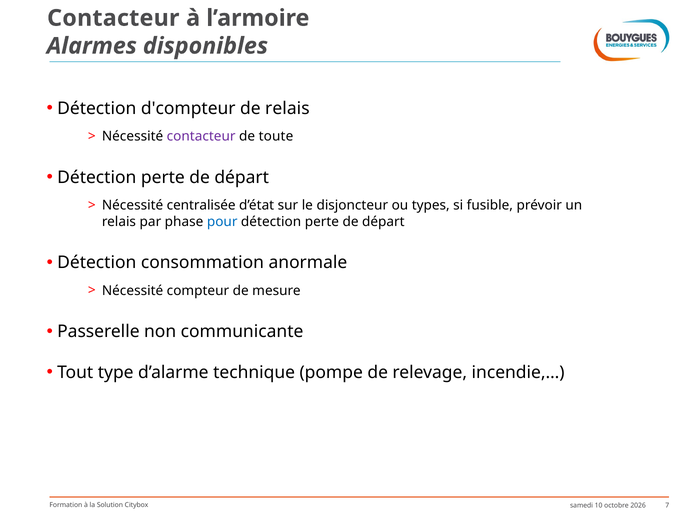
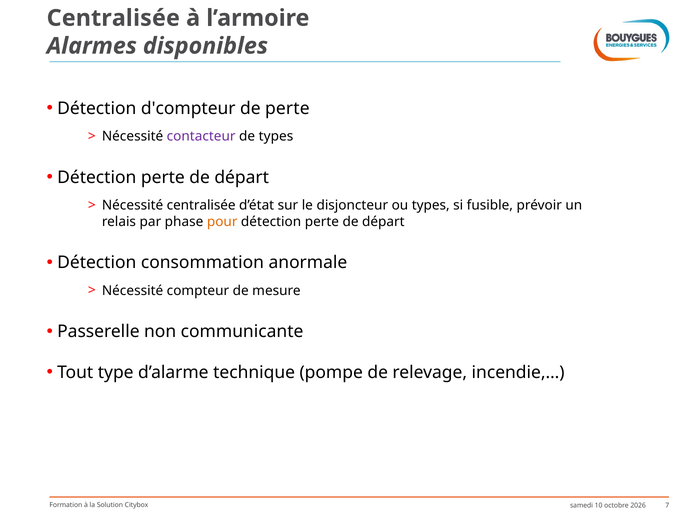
Contacteur: Contacteur -> Centralisée (113, 18)
de relais: relais -> perte (287, 109)
de toute: toute -> types (276, 137)
pour colour: blue -> orange (222, 222)
